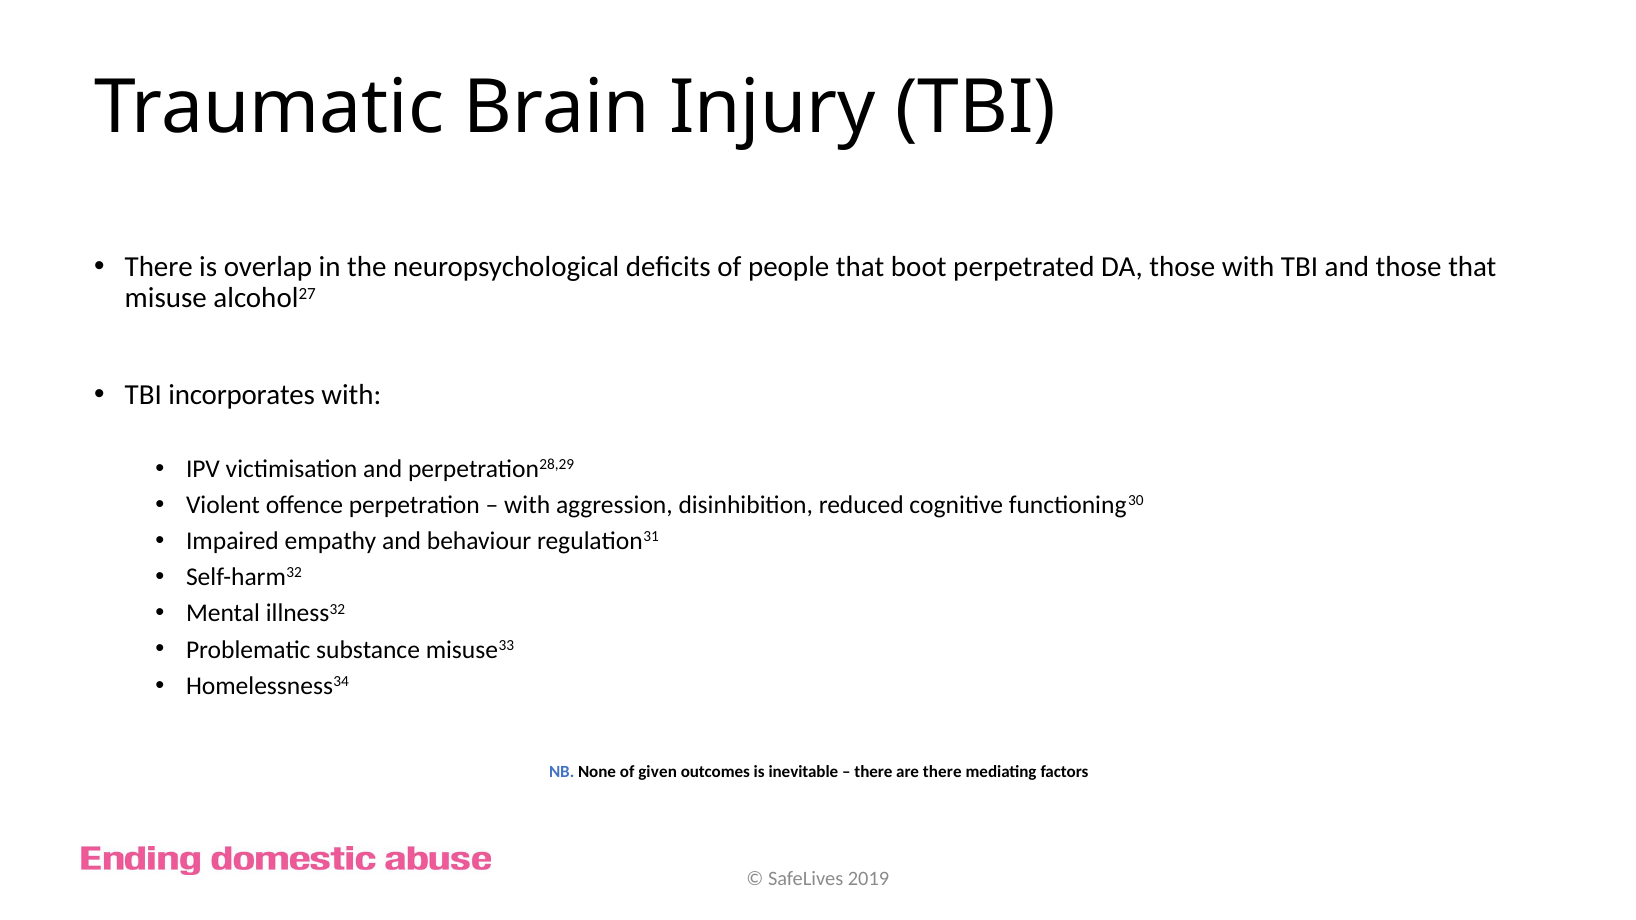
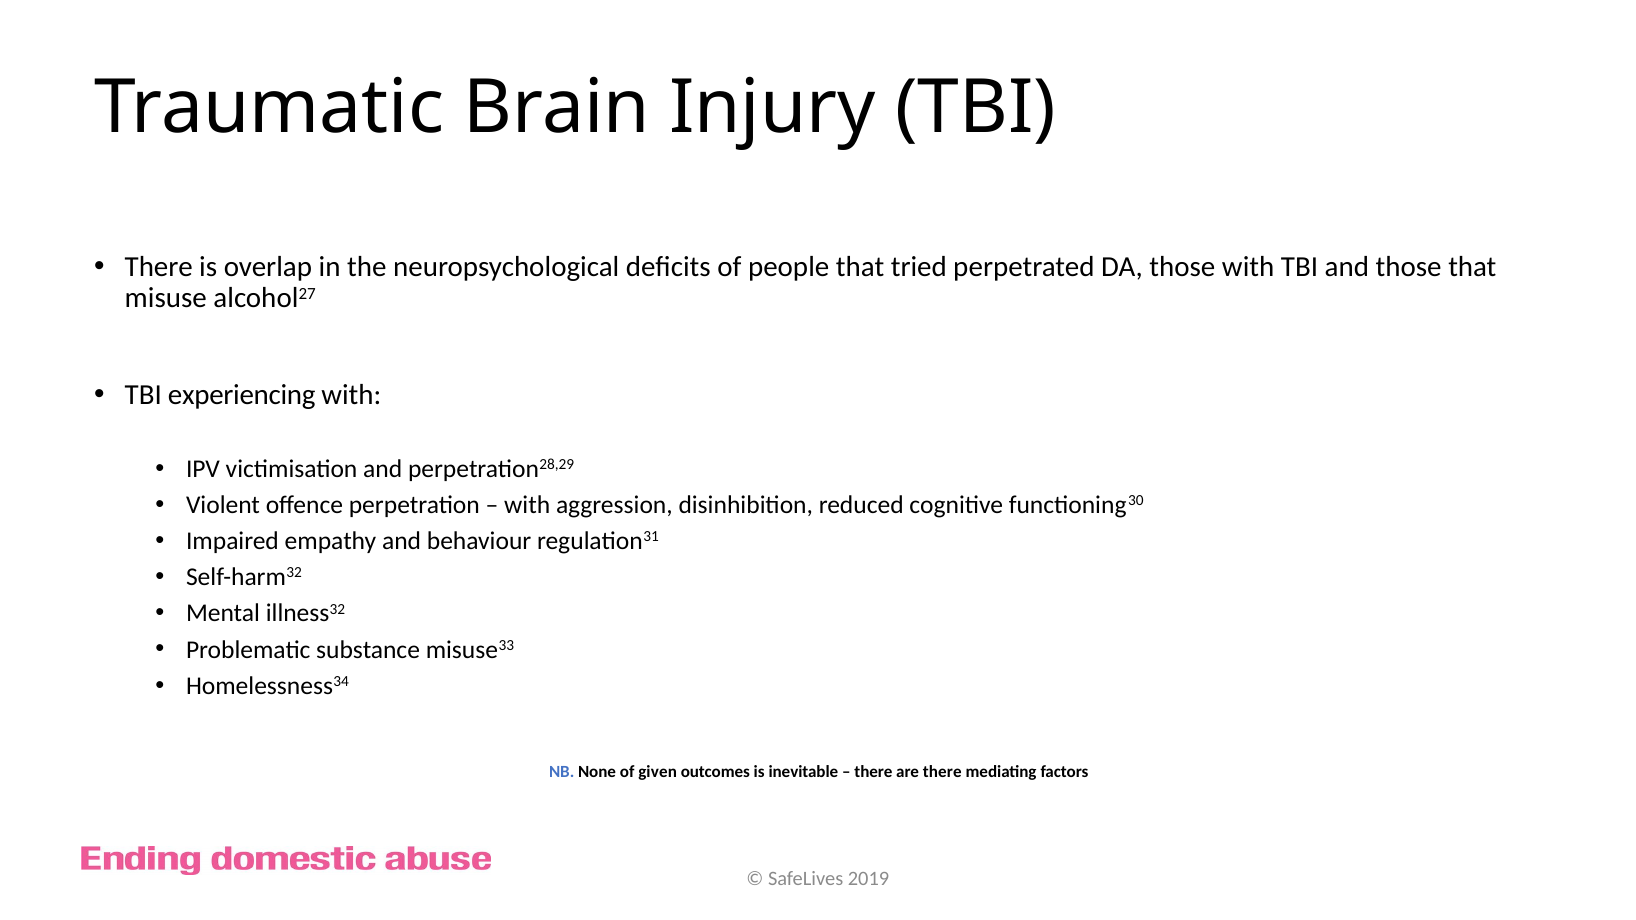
boot: boot -> tried (919, 267)
incorporates: incorporates -> experiencing (242, 395)
